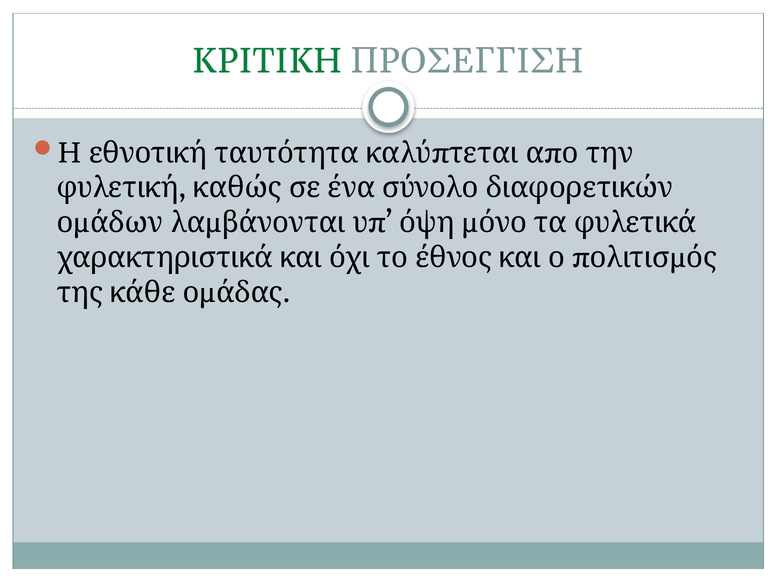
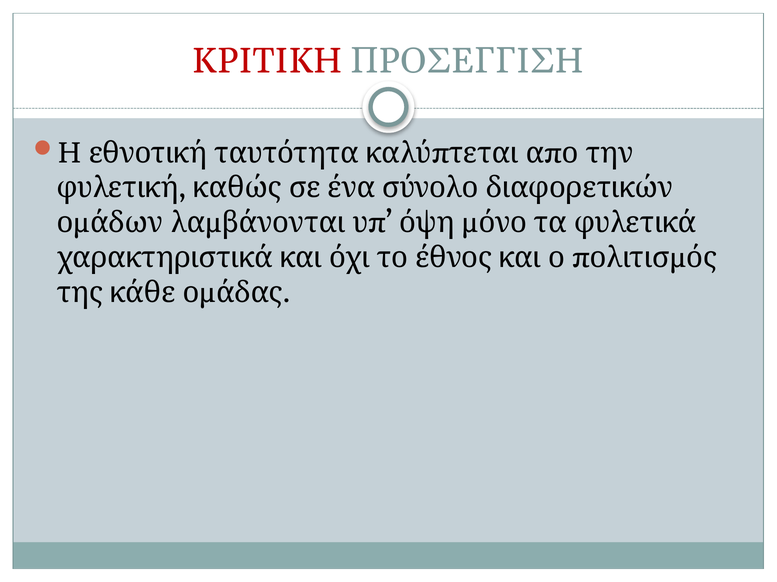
ΚΡΙΤΙΚΗ colour: green -> red (267, 61)
